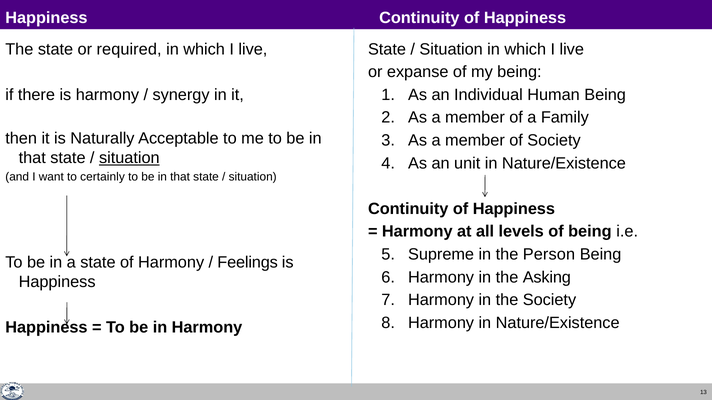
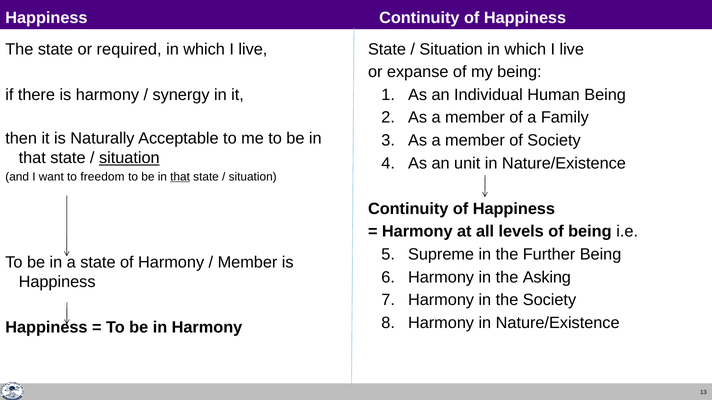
certainly: certainly -> freedom (102, 177)
that underline: none -> present (180, 177)
Person: Person -> Further (549, 255)
Feelings: Feelings -> Member (248, 263)
